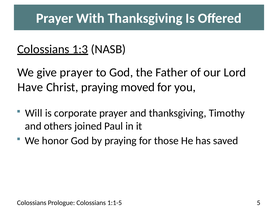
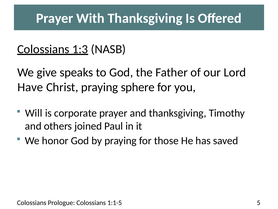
give prayer: prayer -> speaks (76, 72)
moved: moved -> sphere (138, 87)
